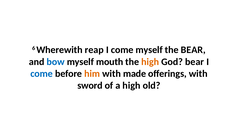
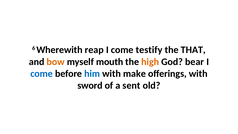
come myself: myself -> testify (149, 50)
the BEAR: BEAR -> THAT (193, 50)
bow colour: blue -> orange (56, 62)
him colour: orange -> blue (92, 74)
made: made -> make (134, 74)
a high: high -> sent (131, 85)
